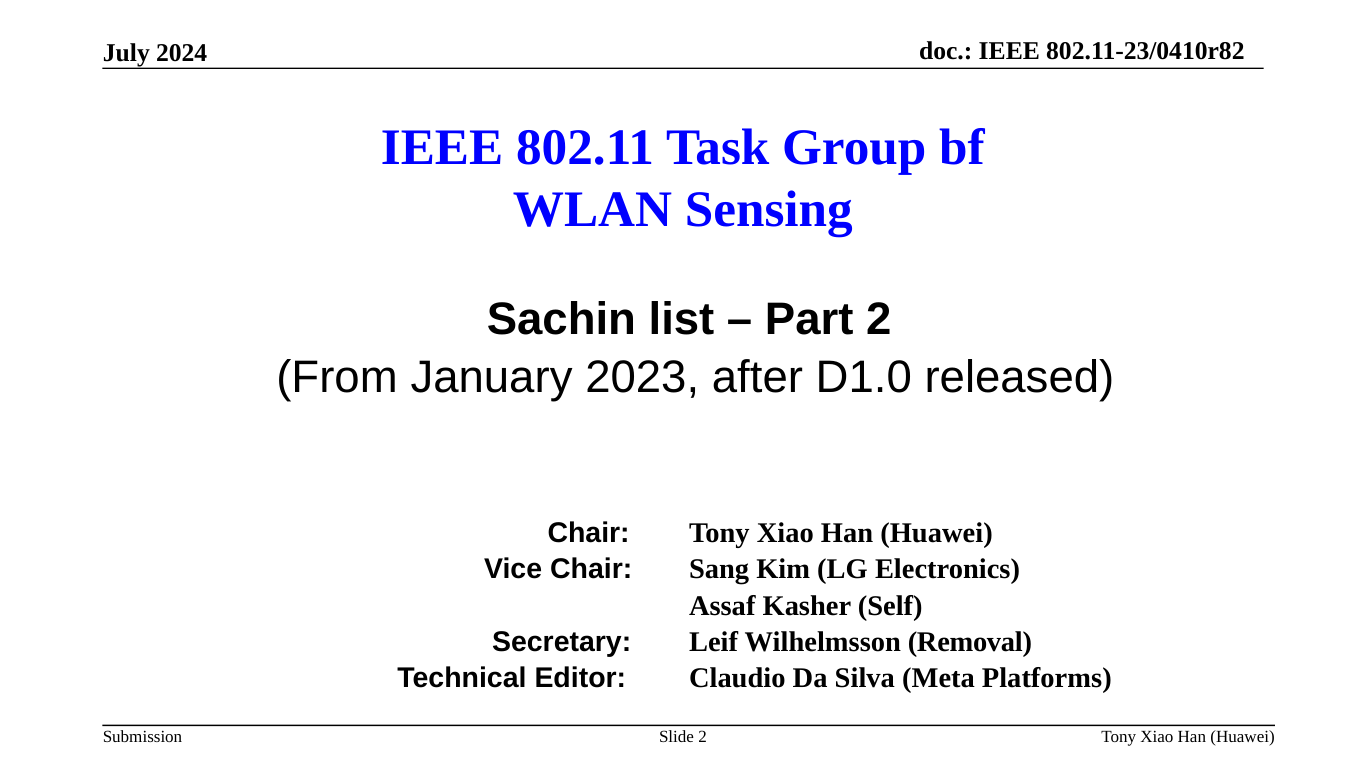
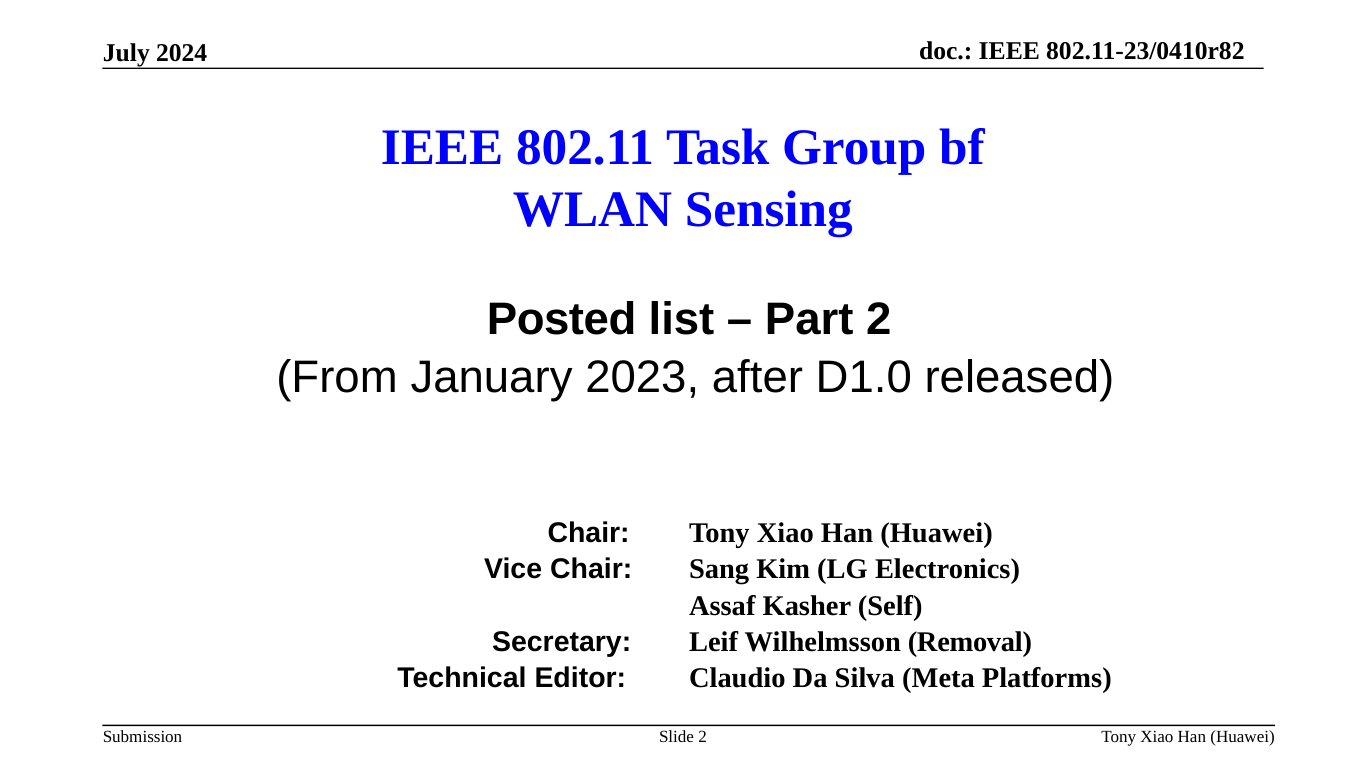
Sachin: Sachin -> Posted (562, 320)
